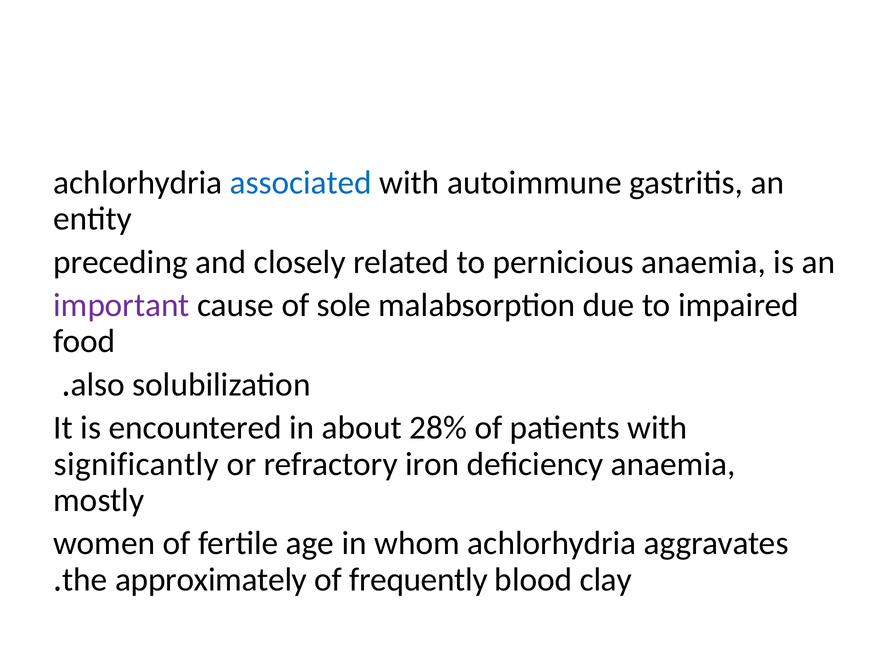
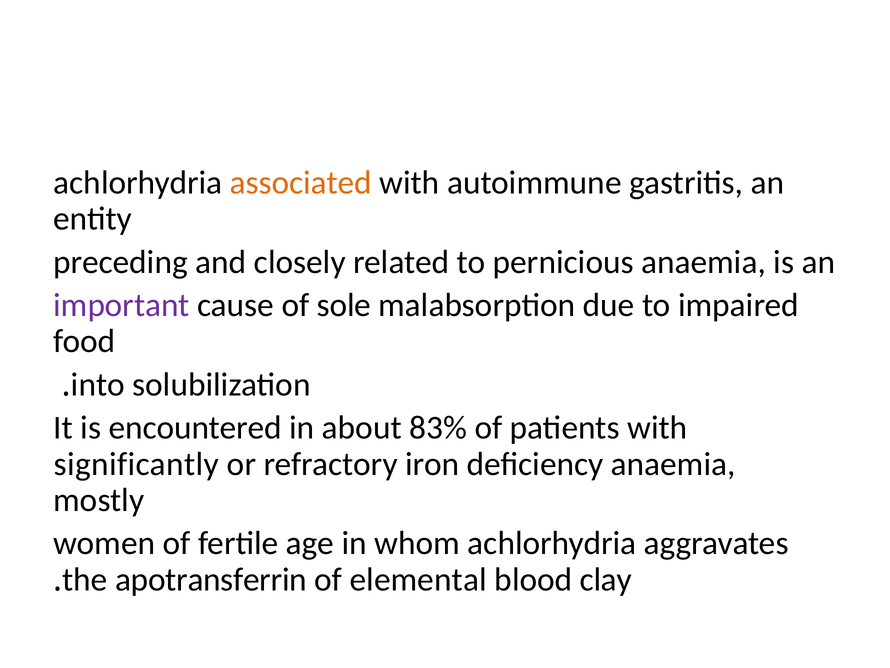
associated colour: blue -> orange (301, 183)
also: also -> into (98, 384)
28%: 28% -> 83% (438, 428)
approximately: approximately -> apotransferrin (211, 579)
frequently: frequently -> elemental (418, 579)
